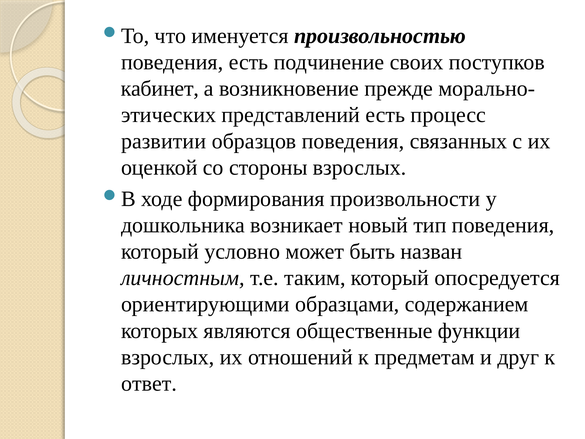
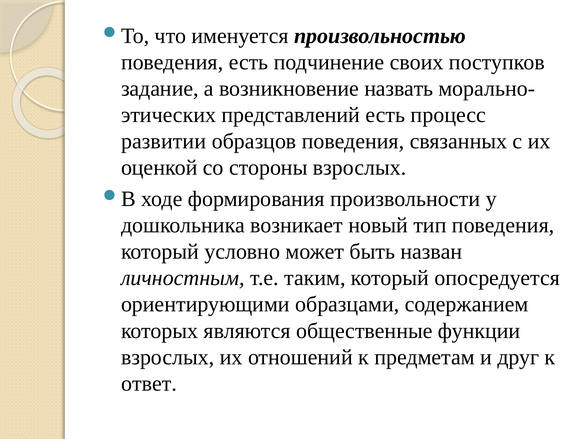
кабинет: кабинет -> задание (160, 89)
прежде: прежде -> назвать (399, 89)
